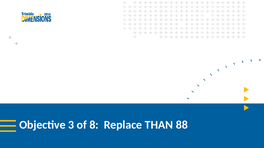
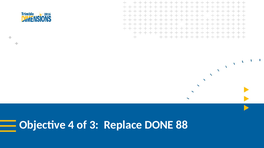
3: 3 -> 4 (71, 125)
8: 8 -> 3 (94, 125)
THAN: THAN -> DONE (159, 125)
